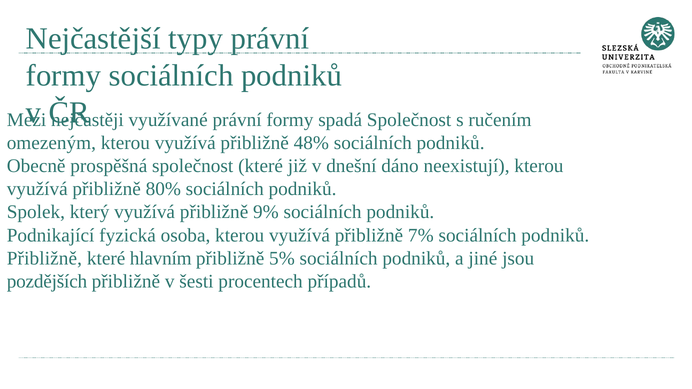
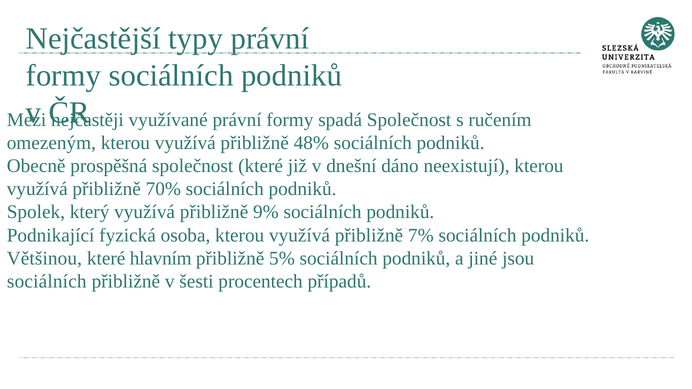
80%: 80% -> 70% (163, 189)
Přibližně: Přibližně -> Většinou (44, 258)
pozdějších: pozdějších -> sociálních (47, 282)
